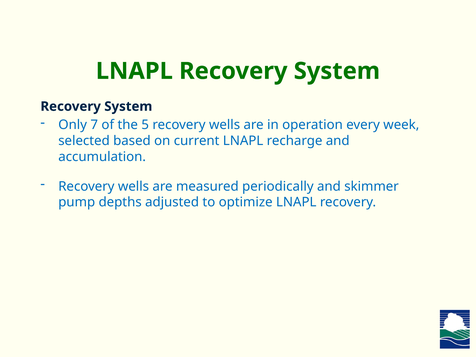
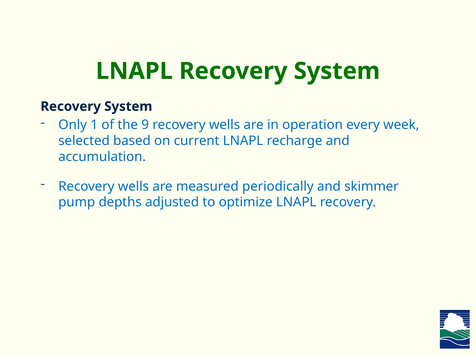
7: 7 -> 1 (94, 125)
5: 5 -> 9 (145, 125)
